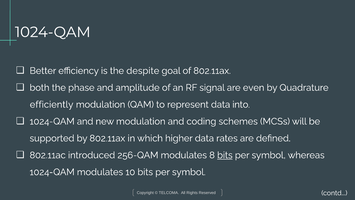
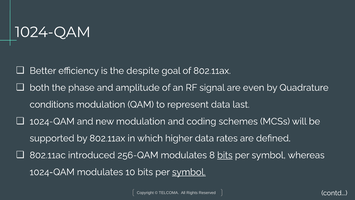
efficiently: efficiently -> conditions (52, 104)
into: into -> last (241, 104)
symbol underline: none -> present (189, 172)
